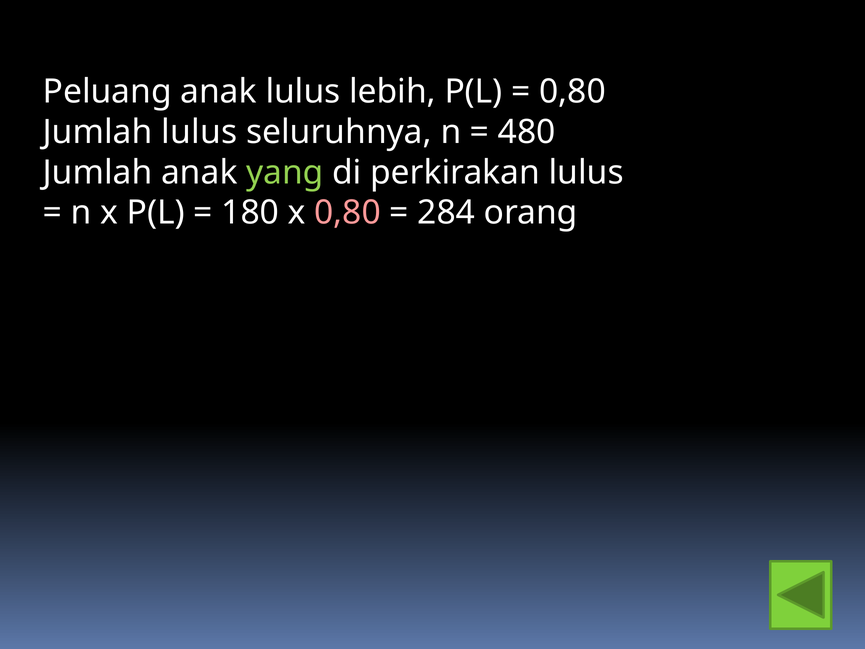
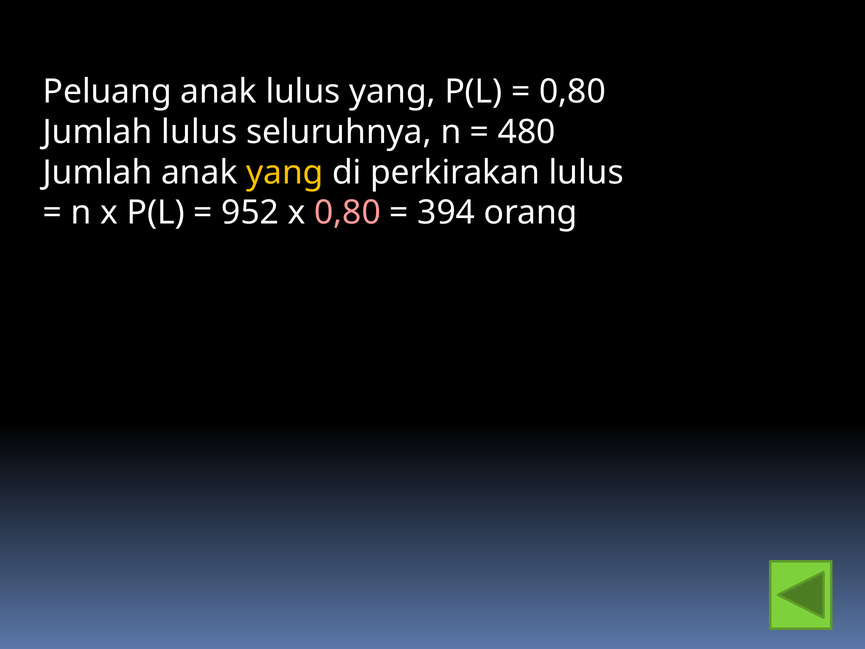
lulus lebih: lebih -> yang (392, 92)
yang colour: light green -> yellow (285, 172)
180: 180 -> 952 (250, 213)
284: 284 -> 394 (446, 213)
